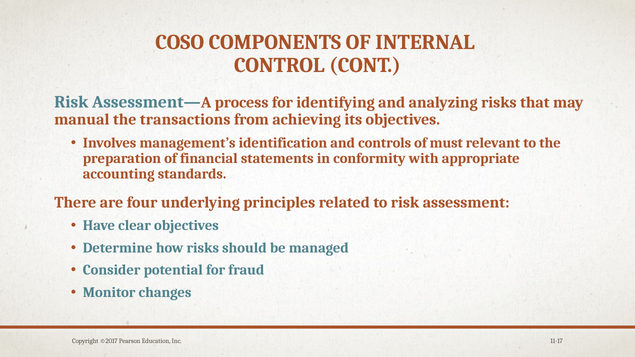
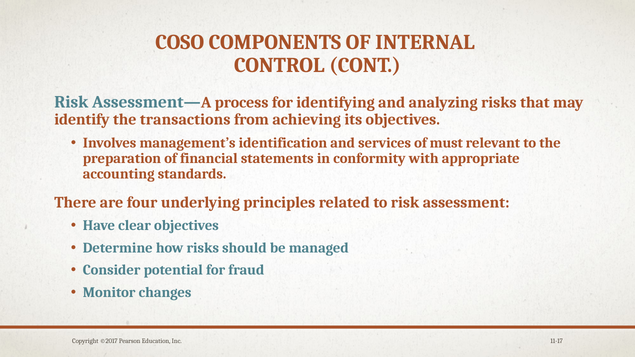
manual: manual -> identify (82, 120)
controls: controls -> services (385, 143)
